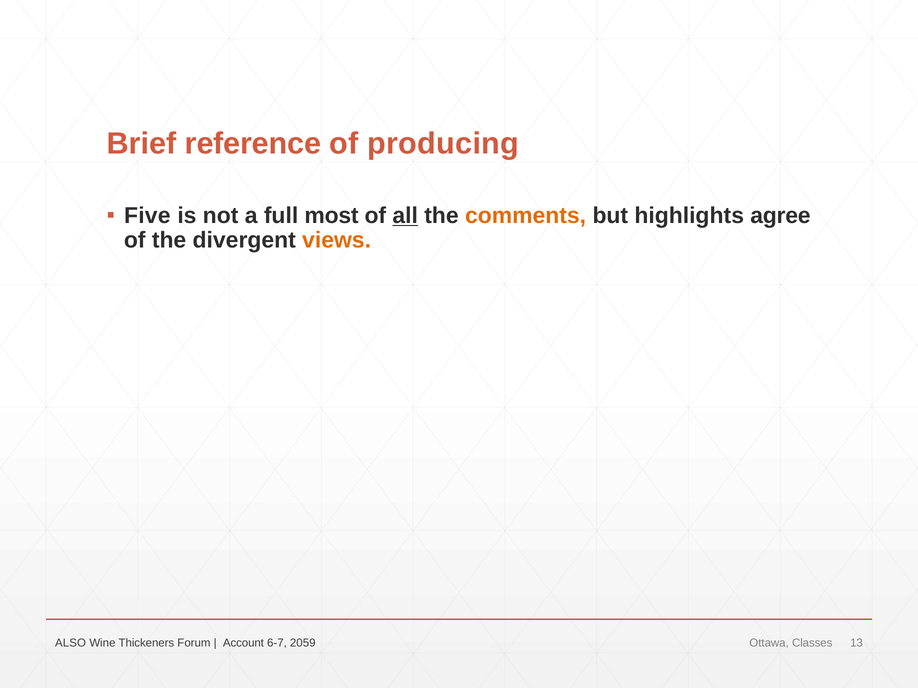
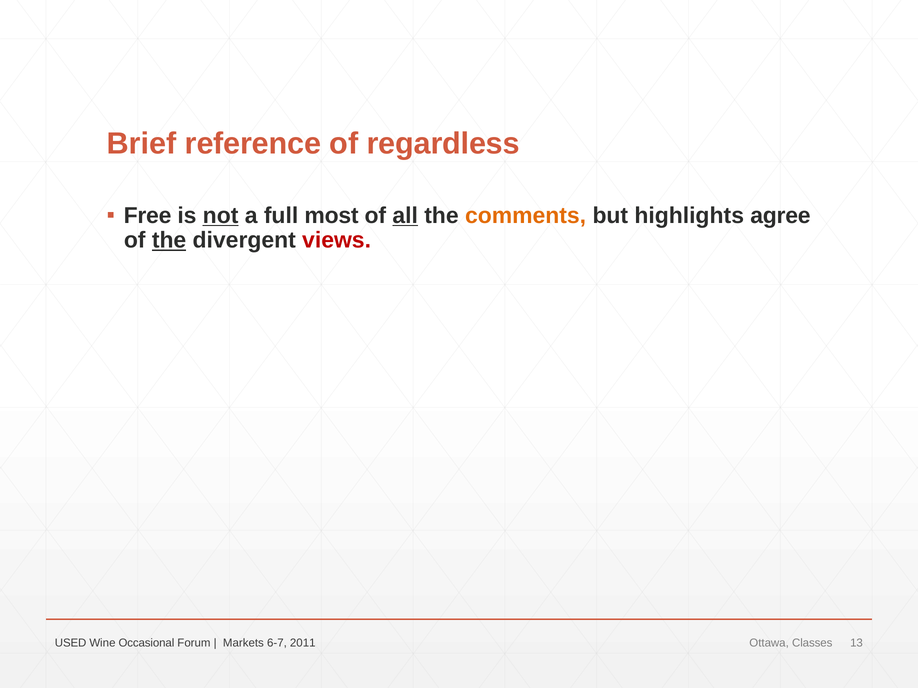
producing: producing -> regardless (443, 144)
Five: Five -> Free (148, 216)
not underline: none -> present (221, 216)
the underline: none -> present (169, 241)
views colour: orange -> red (337, 241)
ALSO: ALSO -> USED (71, 644)
Thickeners: Thickeners -> Occasional (146, 644)
Account: Account -> Markets (243, 644)
2059: 2059 -> 2011 (303, 644)
